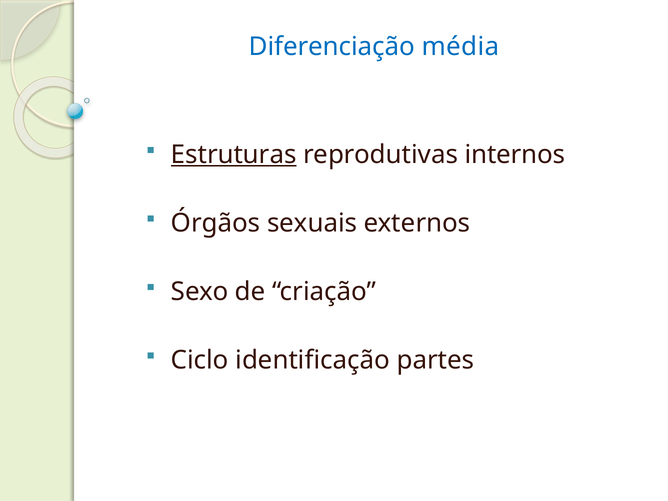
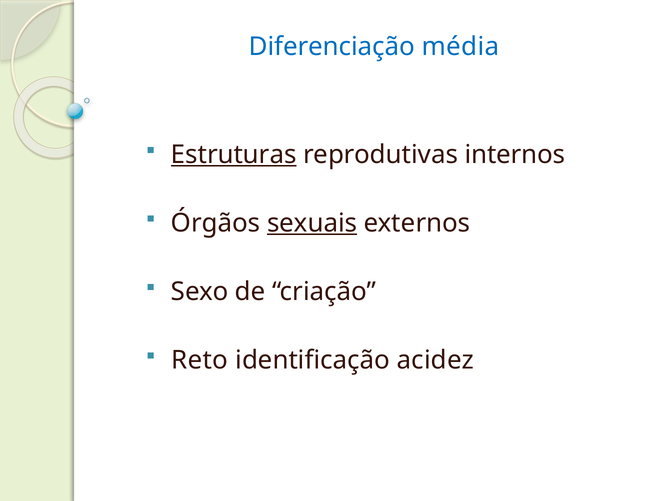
sexuais underline: none -> present (312, 223)
Ciclo: Ciclo -> Reto (200, 360)
partes: partes -> acidez (435, 360)
